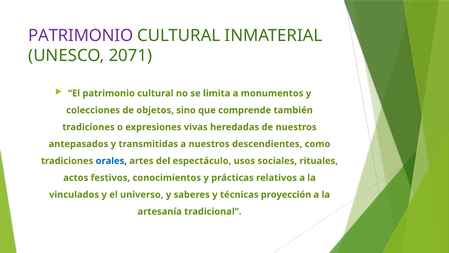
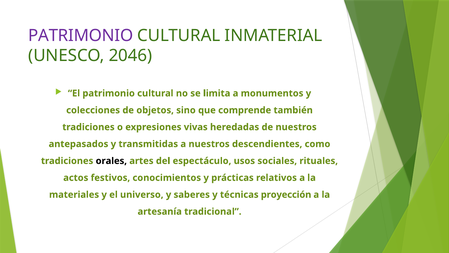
2071: 2071 -> 2046 (130, 56)
orales colour: blue -> black (111, 161)
vinculados: vinculados -> materiales (74, 194)
